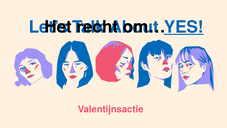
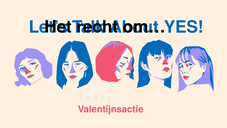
YES underline: present -> none (184, 27)
